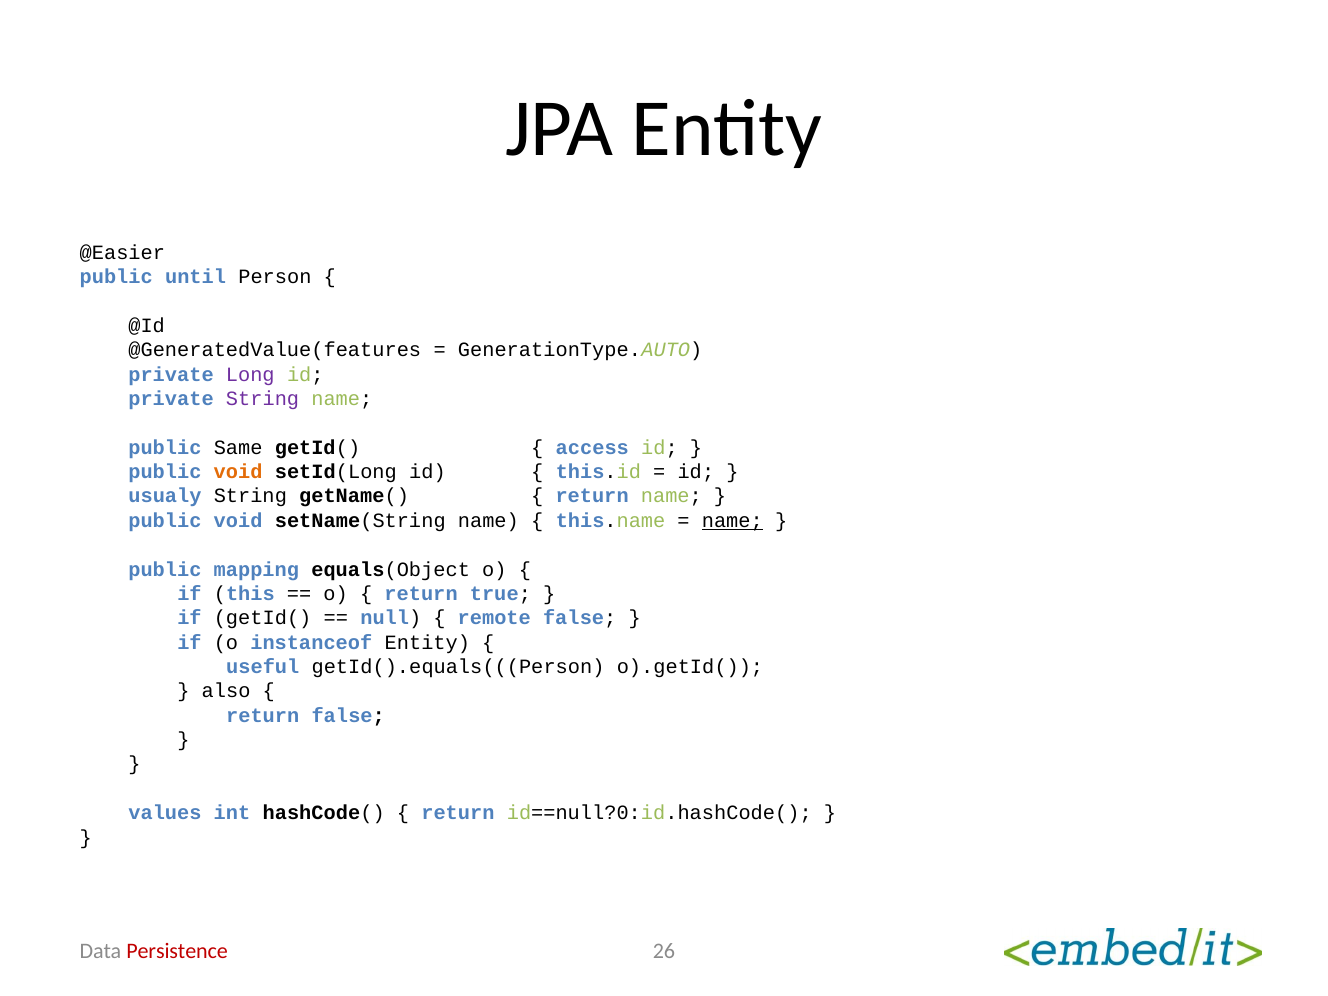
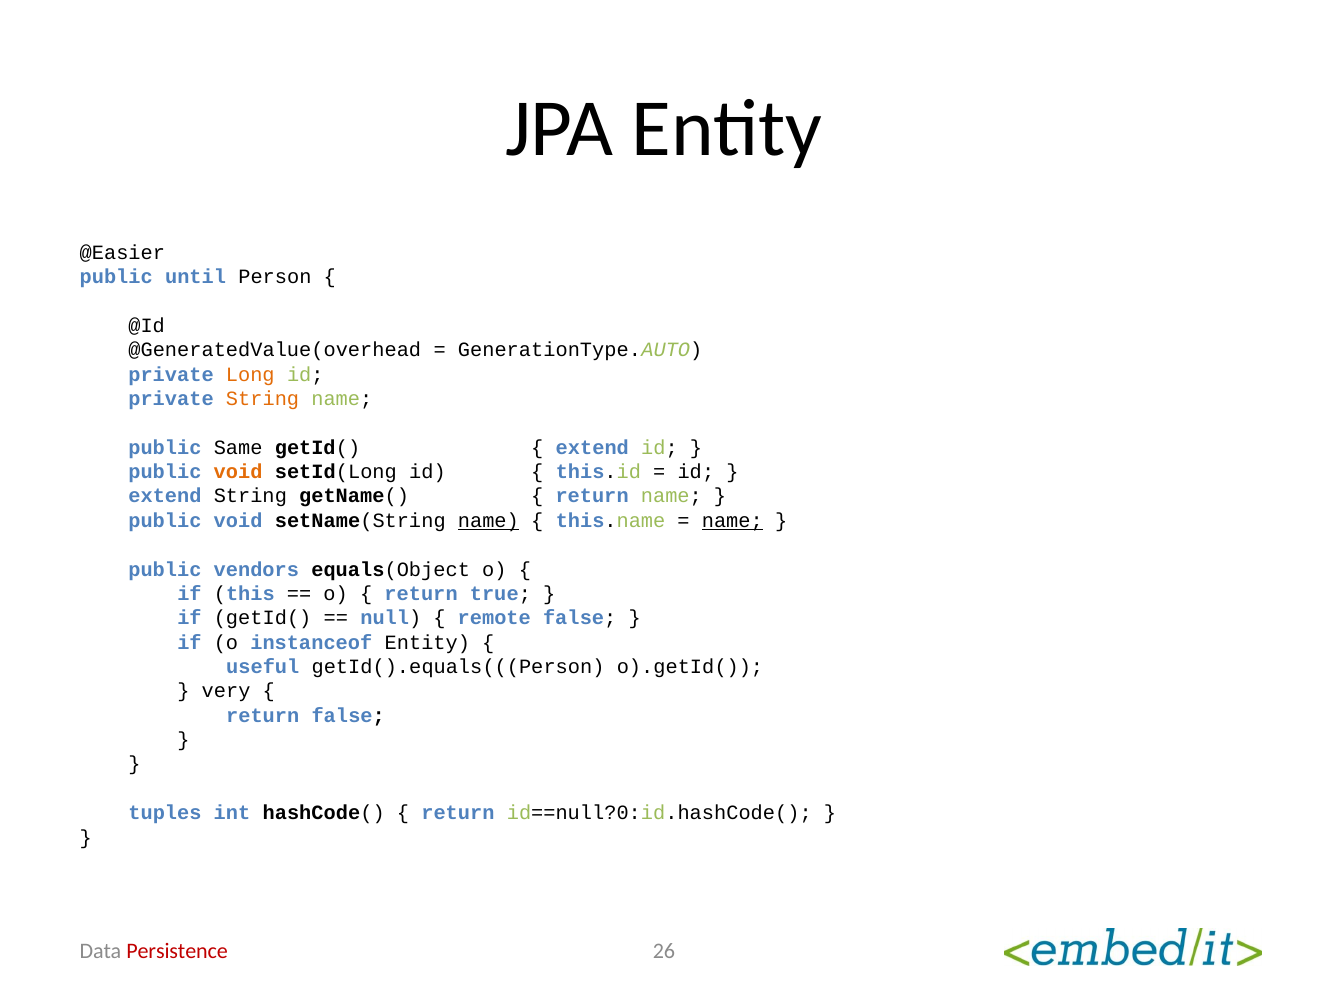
@GeneratedValue(features: @GeneratedValue(features -> @GeneratedValue(overhead (275, 350)
Long colour: purple -> orange (250, 374)
String colour: purple -> orange (263, 399)
access: access -> extend (592, 448)
usualy: usualy -> extend (165, 496)
name underline: none -> present (488, 521)
mapping: mapping -> vendors (256, 569)
also: also -> very (226, 691)
values: values -> tuples (165, 813)
